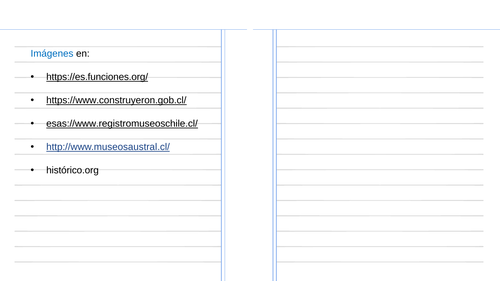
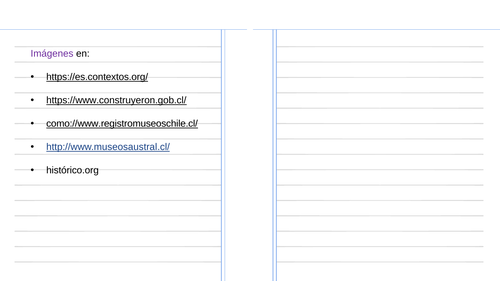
Imágenes colour: blue -> purple (52, 54)
https://es.funciones.org/: https://es.funciones.org/ -> https://es.contextos.org/ (97, 77)
esas://www.registromuseoschile.cl/: esas://www.registromuseoschile.cl/ -> como://www.registromuseoschile.cl/ (122, 124)
